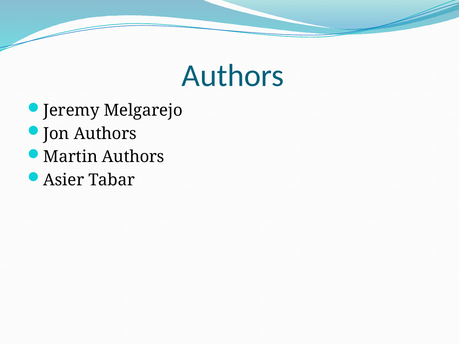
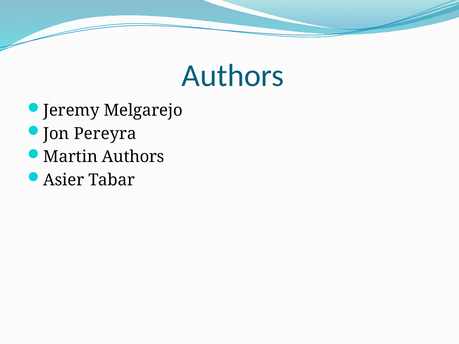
Jon Authors: Authors -> Pereyra (105, 134)
